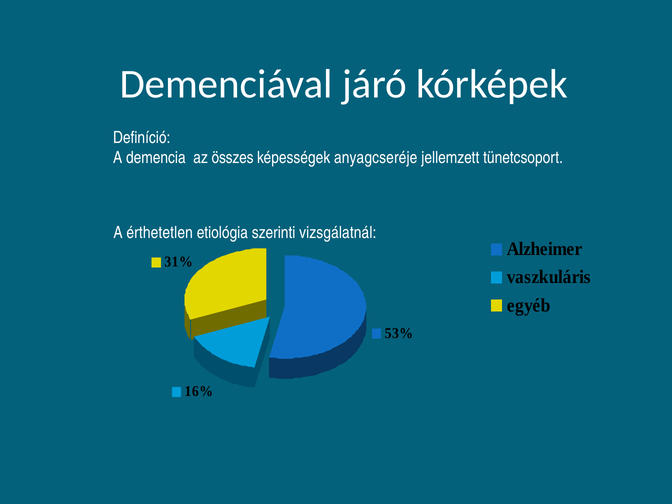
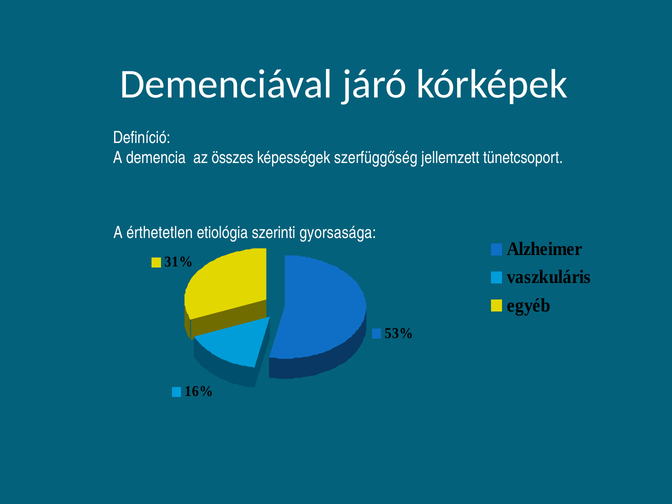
anyagcseréje: anyagcseréje -> szerfüggőség (376, 158)
vizsgálatnál: vizsgálatnál -> gyorsasága (338, 233)
